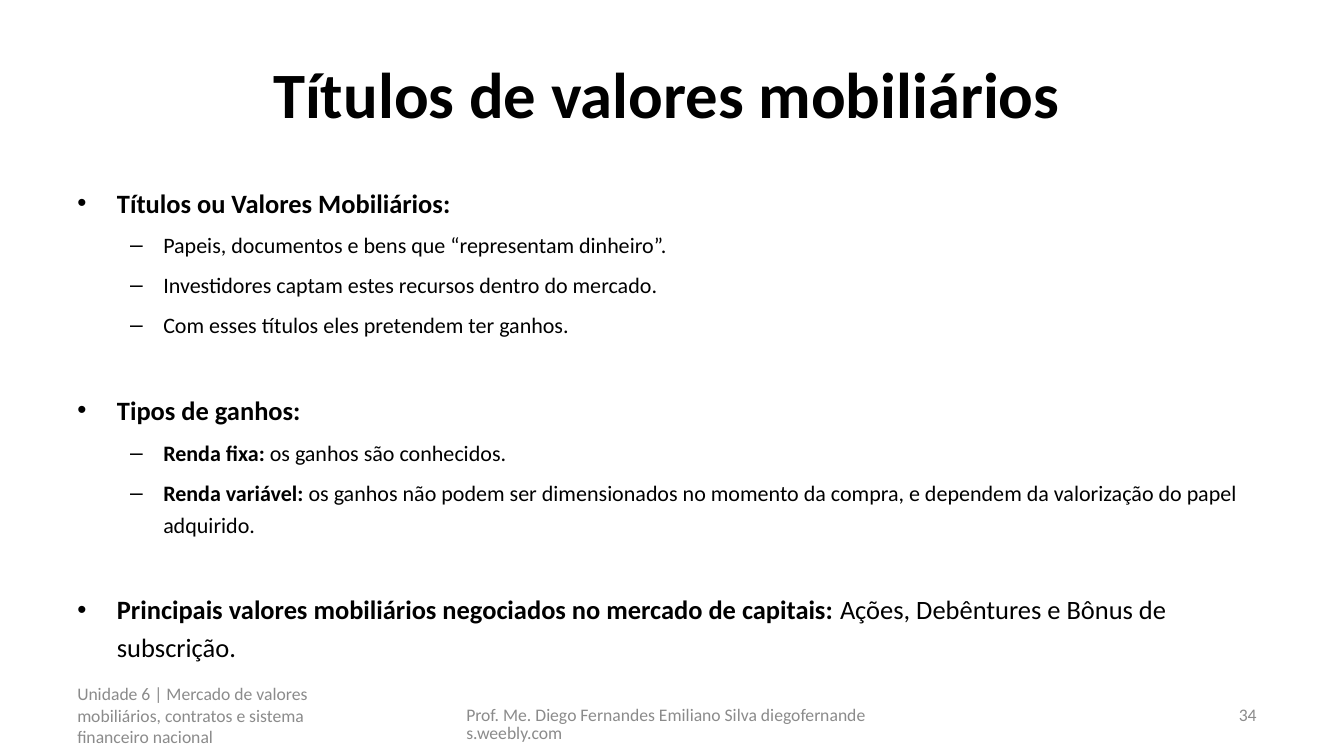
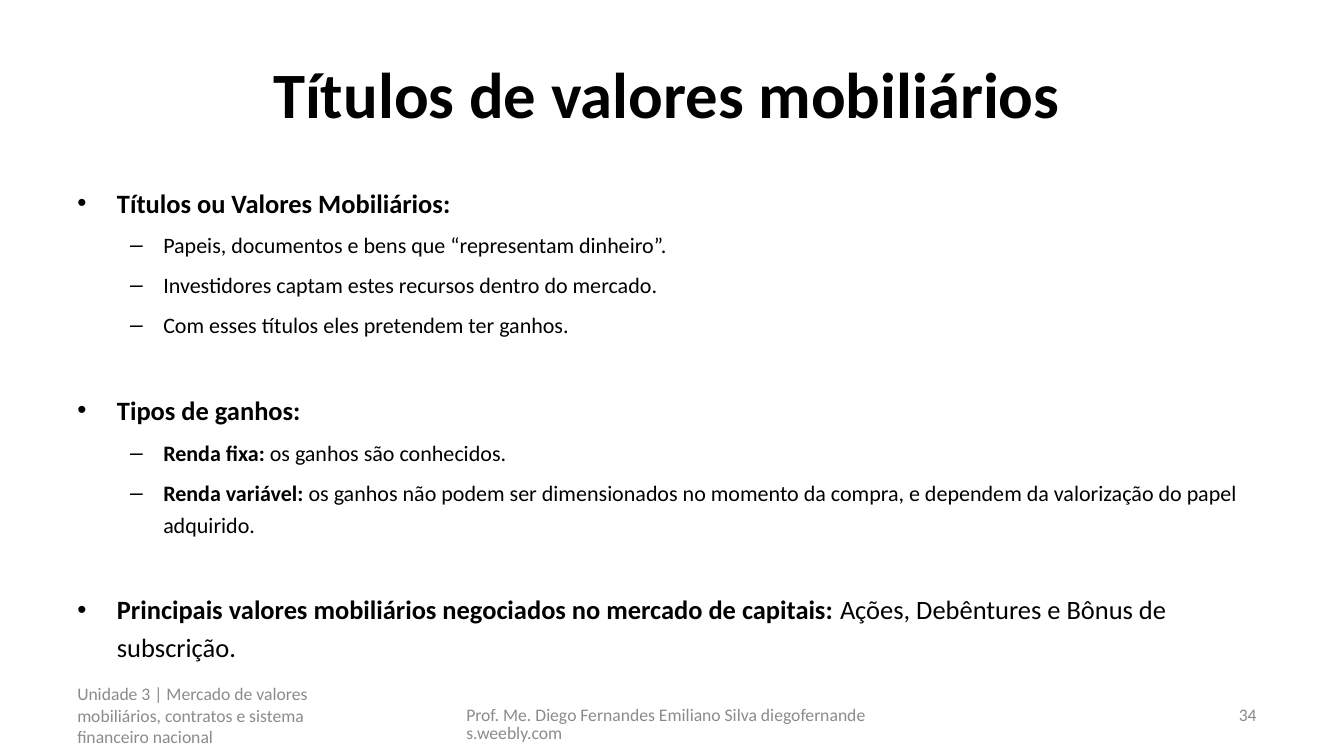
6: 6 -> 3 (146, 695)
